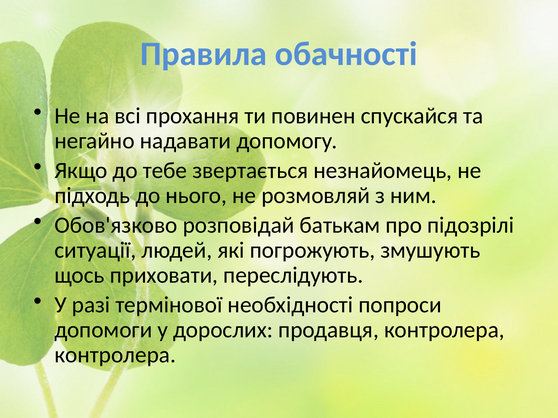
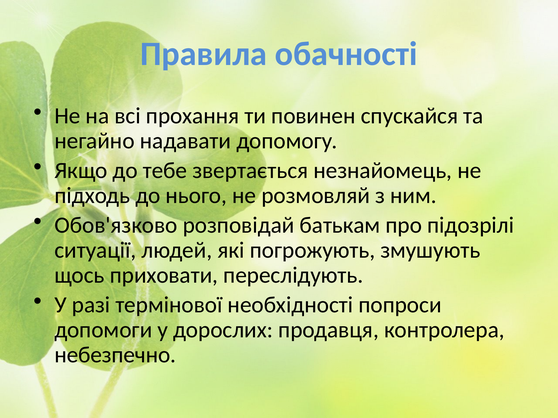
контролера: контролера -> небезпечно (115, 355)
